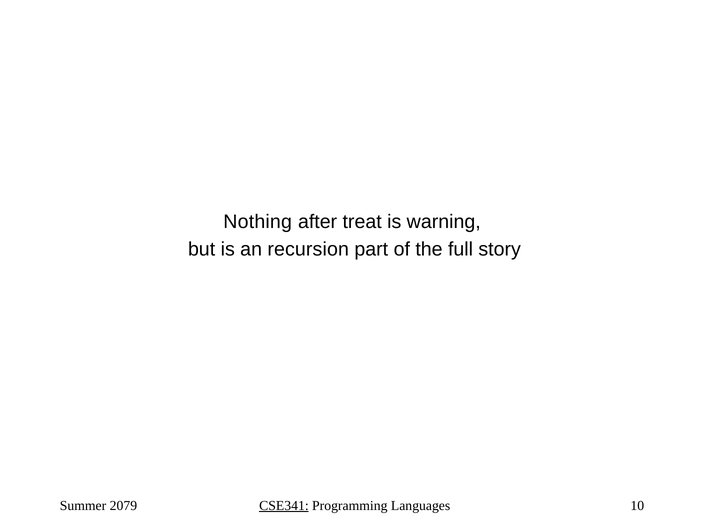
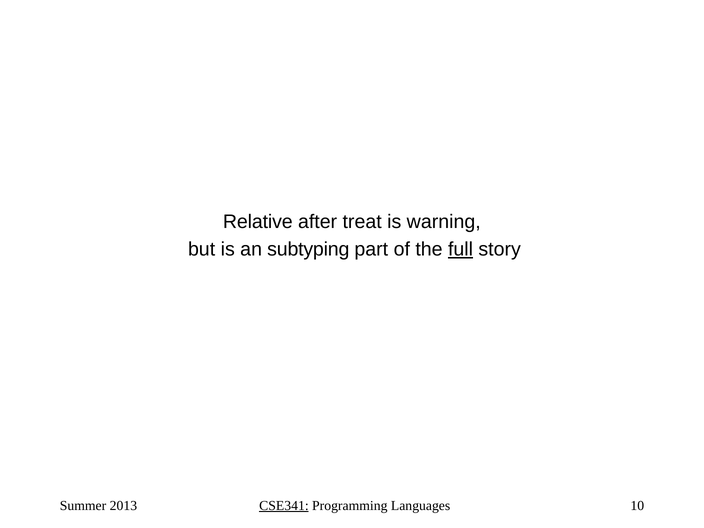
Nothing: Nothing -> Relative (258, 222)
recursion: recursion -> subtyping (308, 249)
full underline: none -> present (460, 249)
2079: 2079 -> 2013 (123, 505)
